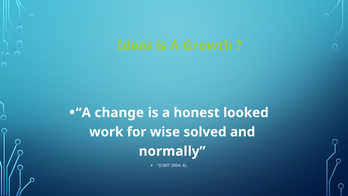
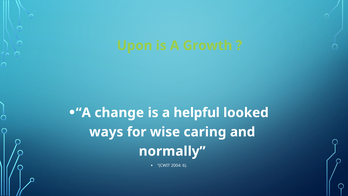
Ideas: Ideas -> Upon (135, 46)
honest: honest -> helpful (197, 113)
work: work -> ways (106, 132)
solved: solved -> caring (205, 132)
